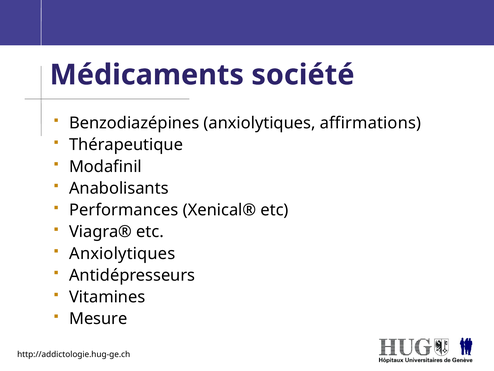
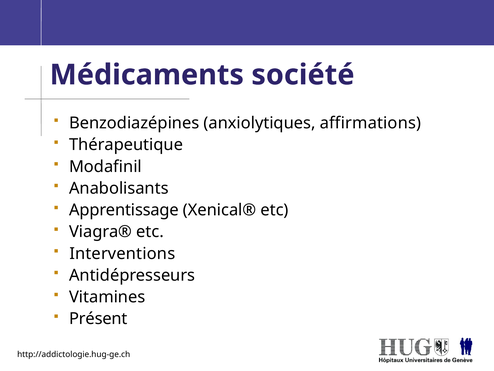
Performances: Performances -> Apprentissage (124, 210)
Anxiolytiques: Anxiolytiques -> Interventions (122, 253)
Mesure: Mesure -> Présent (98, 318)
